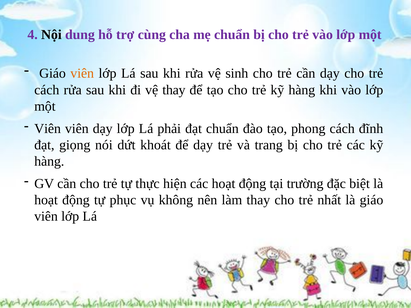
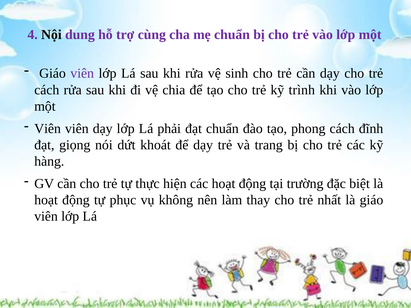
viên colour: orange -> purple (82, 73)
vệ thay: thay -> chia (174, 90)
trẻ kỹ hàng: hàng -> trình (302, 90)
